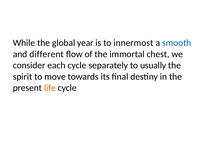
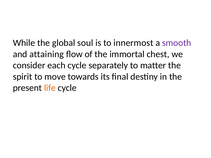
year: year -> soul (85, 43)
smooth colour: blue -> purple (177, 43)
different: different -> attaining (47, 54)
usually: usually -> matter (153, 65)
